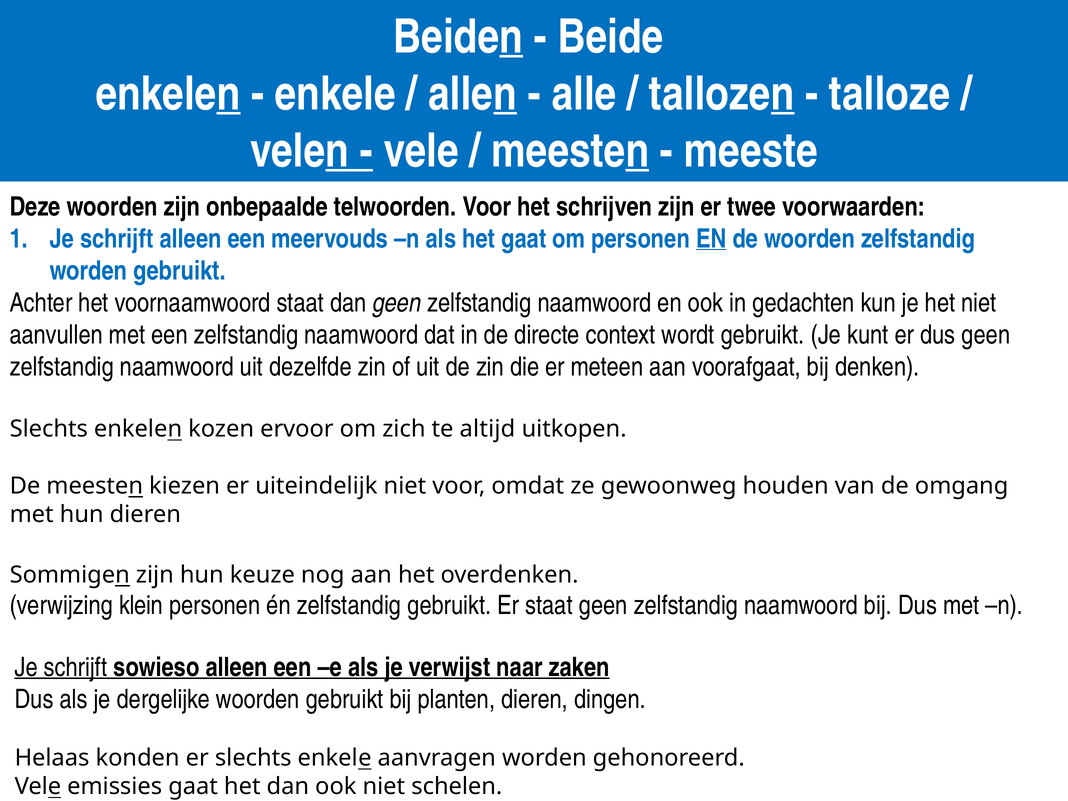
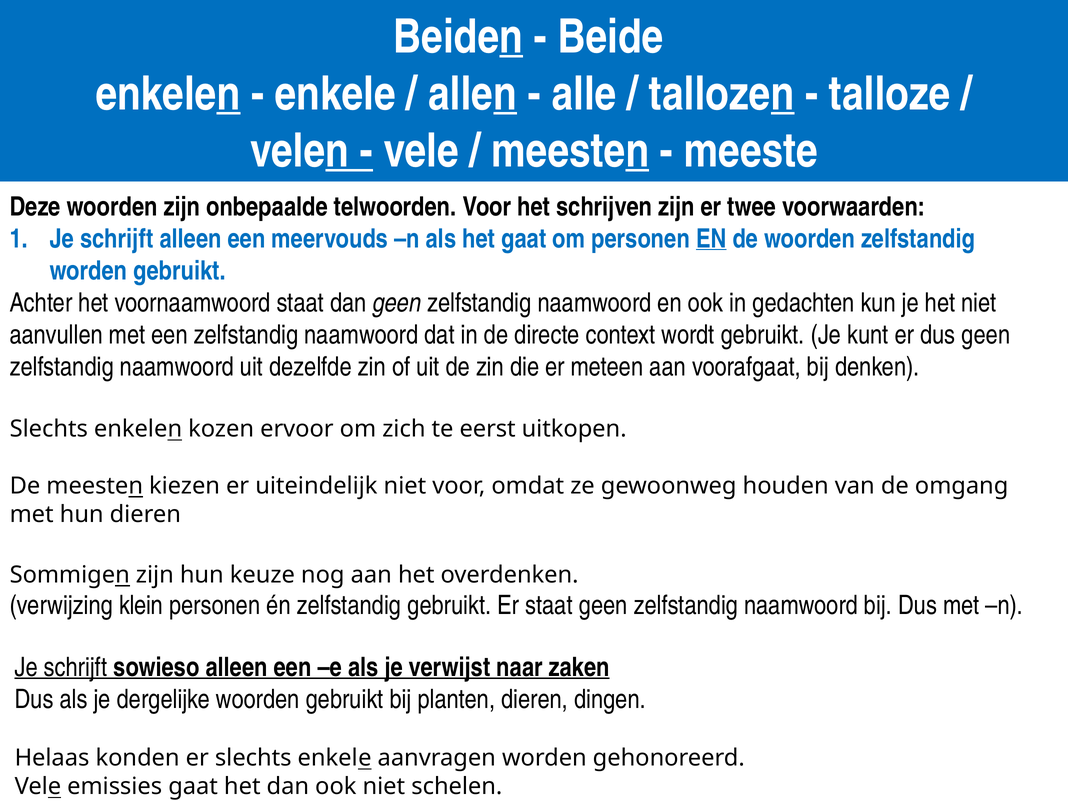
altijd: altijd -> eerst (488, 429)
